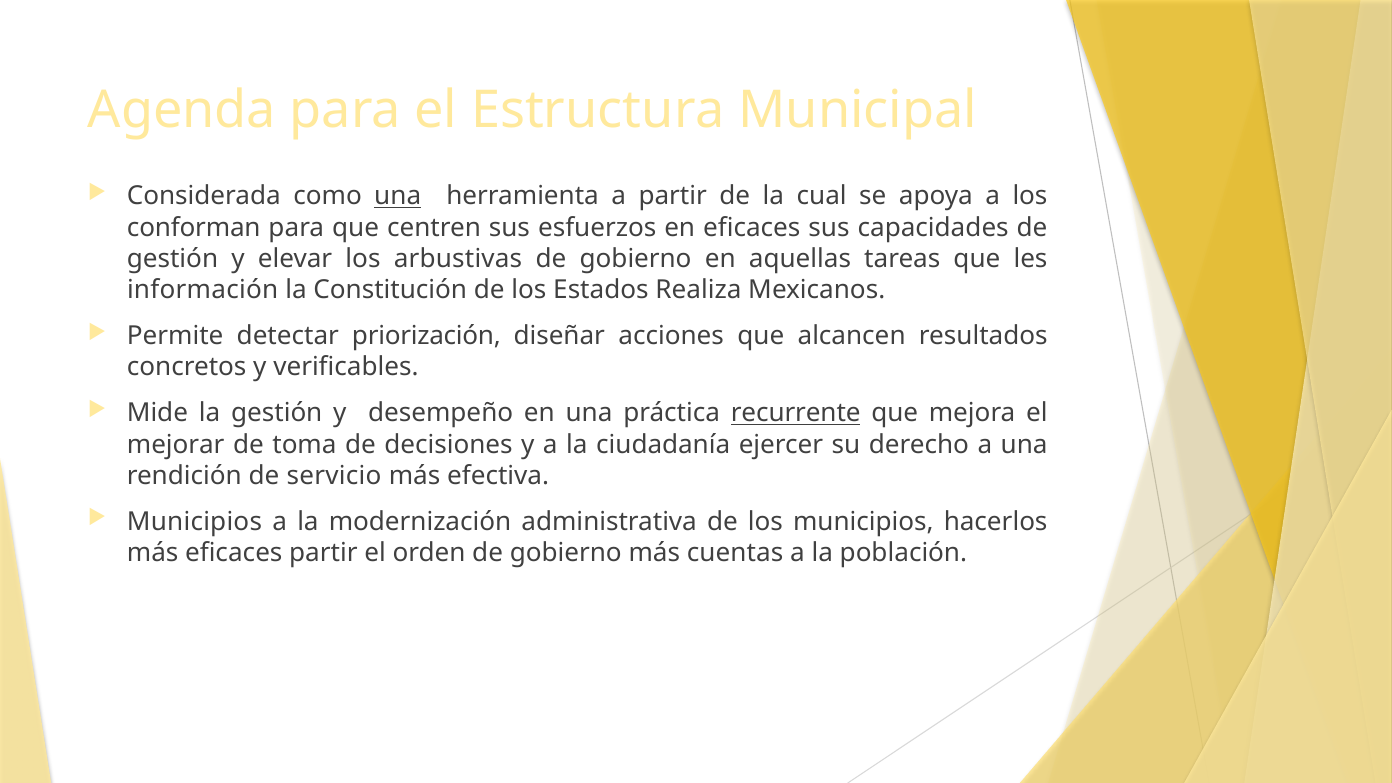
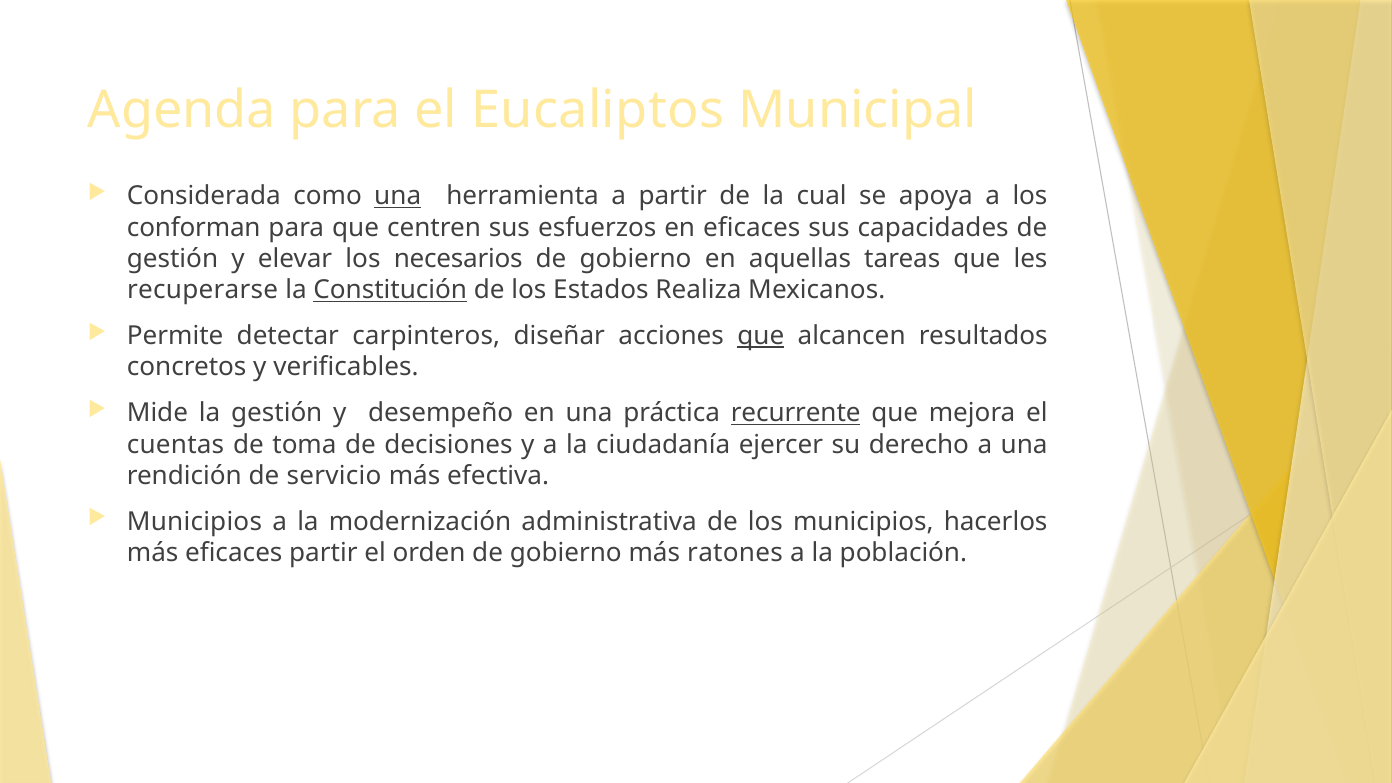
Estructura: Estructura -> Eucaliptos (598, 110)
arbustivas: arbustivas -> necesarios (458, 259)
información: información -> recuperarse (203, 290)
Constitución underline: none -> present (390, 290)
priorización: priorización -> carpinteros (426, 336)
que underline: none -> present (761, 336)
mejorar: mejorar -> cuentas (176, 444)
cuentas: cuentas -> ratones (735, 553)
